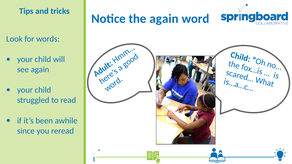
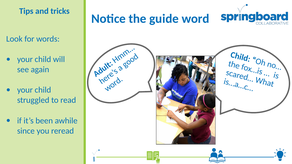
the again: again -> guide (164, 19)
